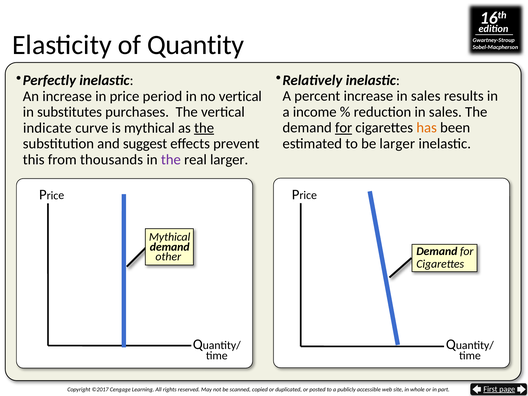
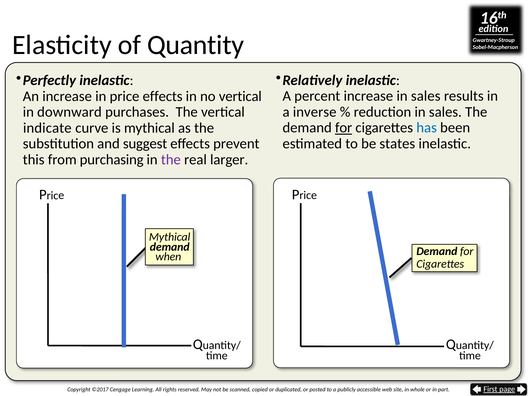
price period: period -> effects (163, 96)
income: income -> inverse (315, 112)
substitutes: substitutes -> downward (69, 112)
has colour: orange -> blue (427, 128)
the underline: present -> none (204, 128)
be larger: larger -> states (397, 144)
thousands: thousands -> purchasing (112, 160)
other: other -> when (168, 257)
